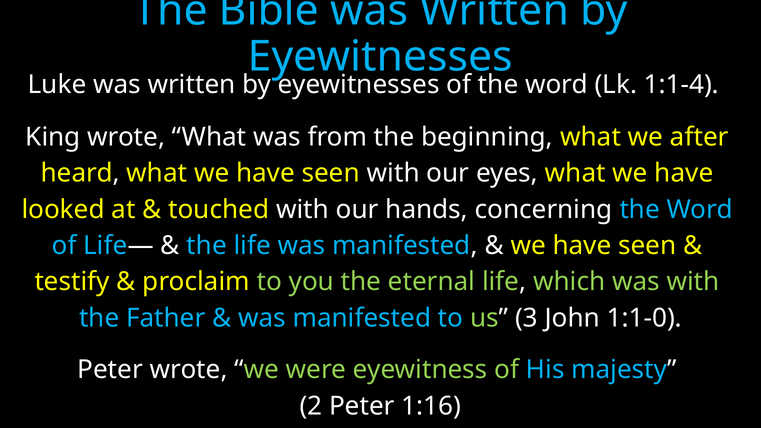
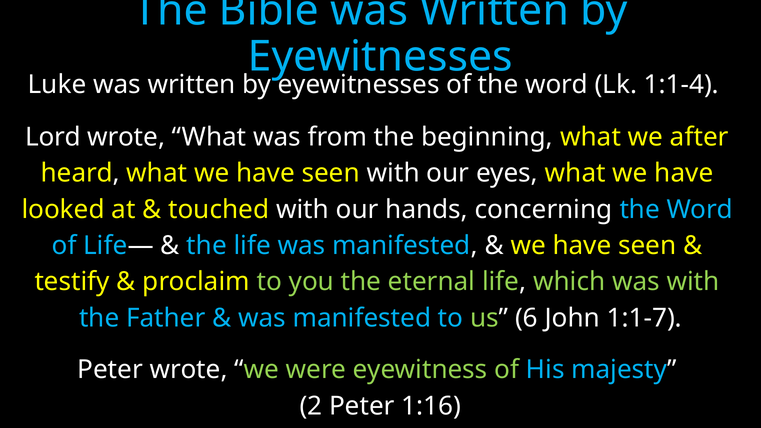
King: King -> Lord (53, 137)
3: 3 -> 6 (527, 318)
1:1-0: 1:1-0 -> 1:1-7 (644, 318)
